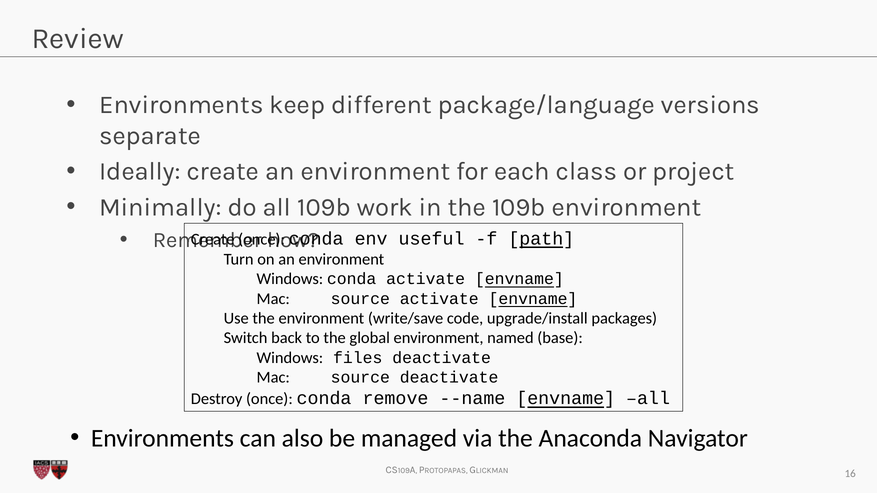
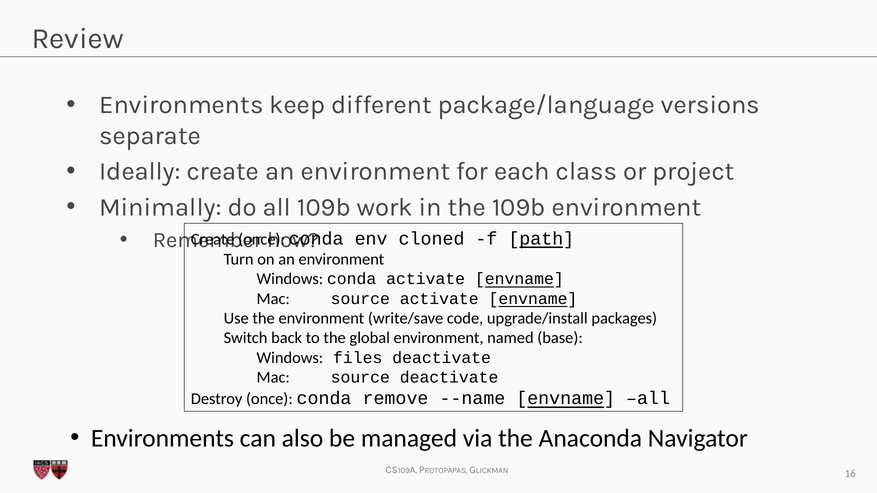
useful: useful -> cloned (432, 239)
